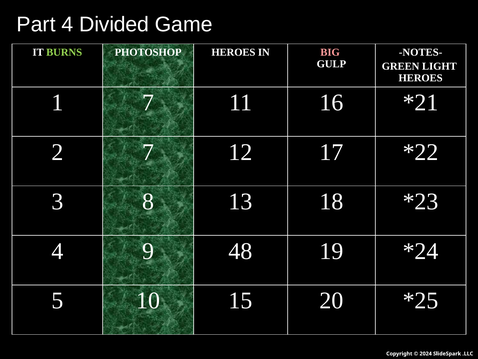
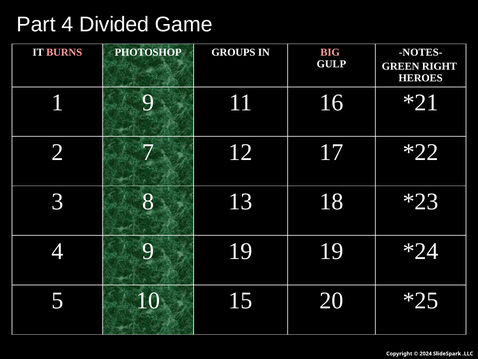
BURNS colour: light green -> pink (64, 52)
PHOTOSHOP HEROES: HEROES -> GROUPS (233, 52)
LIGHT: LIGHT -> RIGHT (439, 66)
1 7: 7 -> 9 (148, 103)
9 48: 48 -> 19 (241, 251)
